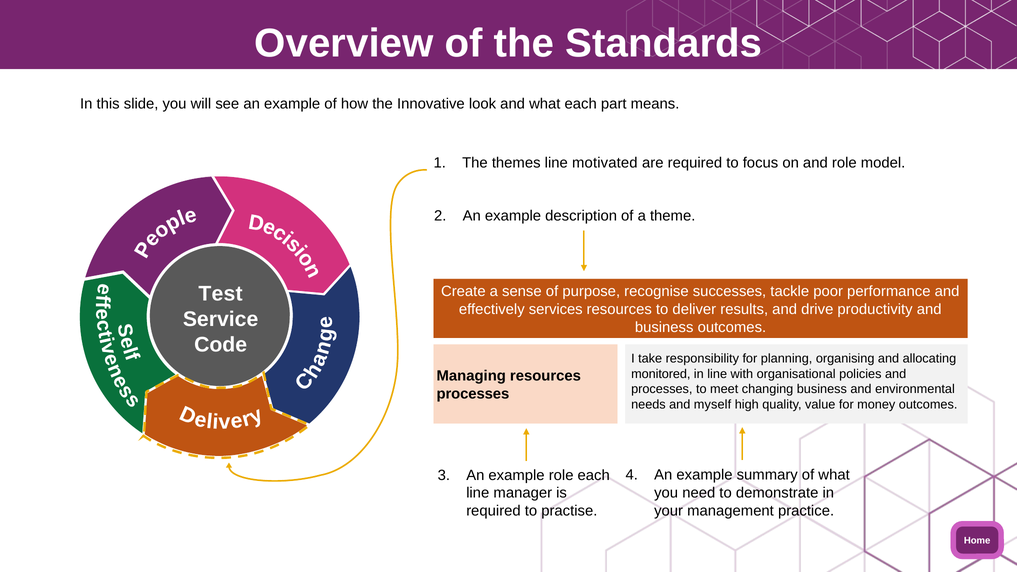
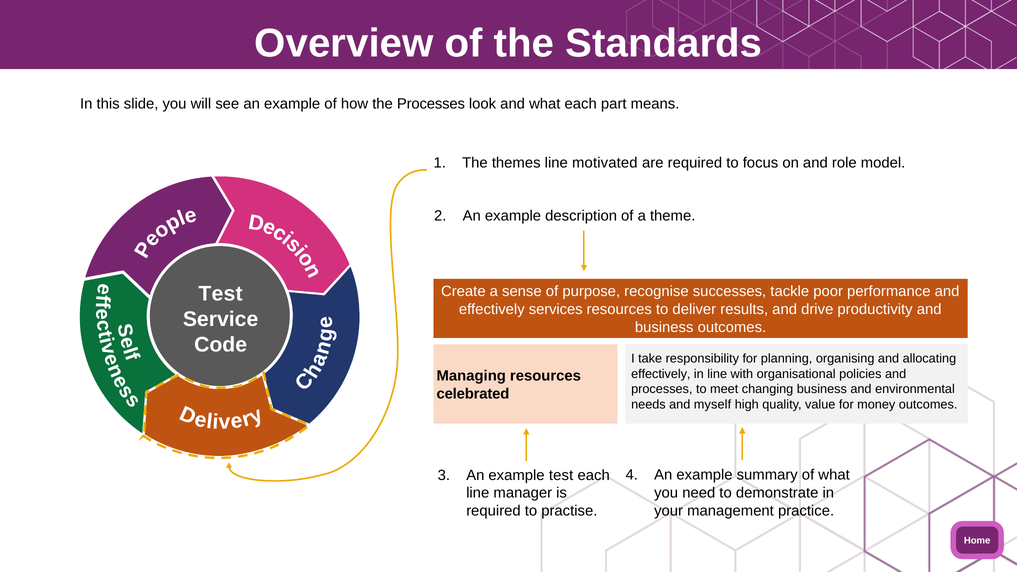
the Innovative: Innovative -> Processes (431, 104)
monitored: monitored -> effectively (661, 374)
processes: processes -> celebrated (473, 394)
example role: role -> test (561, 475)
